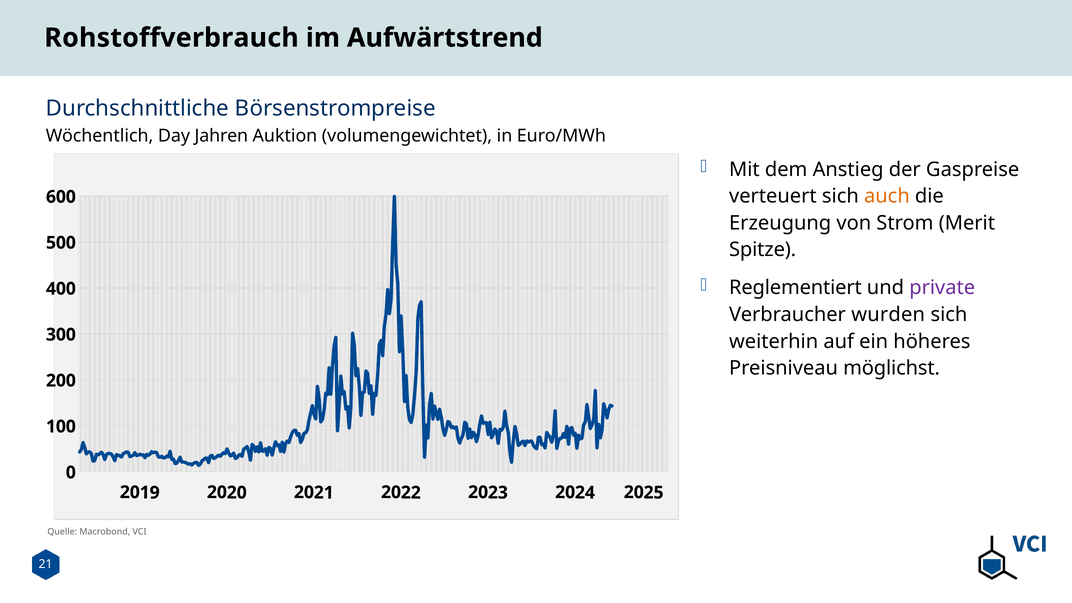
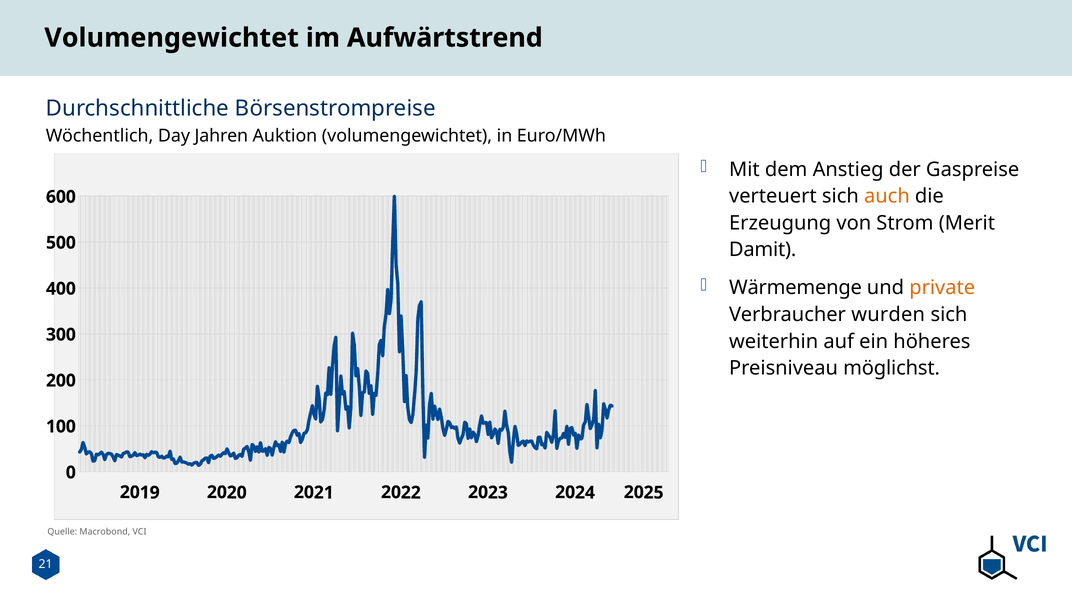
Rohstoffverbrauch: Rohstoffverbrauch -> Volumengewichtet (172, 38)
Spitze: Spitze -> Damit (763, 250)
Reglementiert: Reglementiert -> Wärmemenge (795, 288)
private colour: purple -> orange (942, 288)
